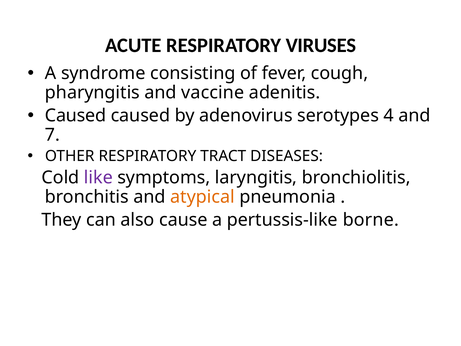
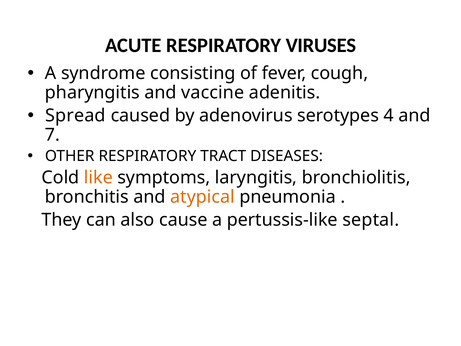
Caused: Caused -> Spread (75, 116)
like colour: purple -> orange (98, 177)
borne: borne -> septal (371, 220)
